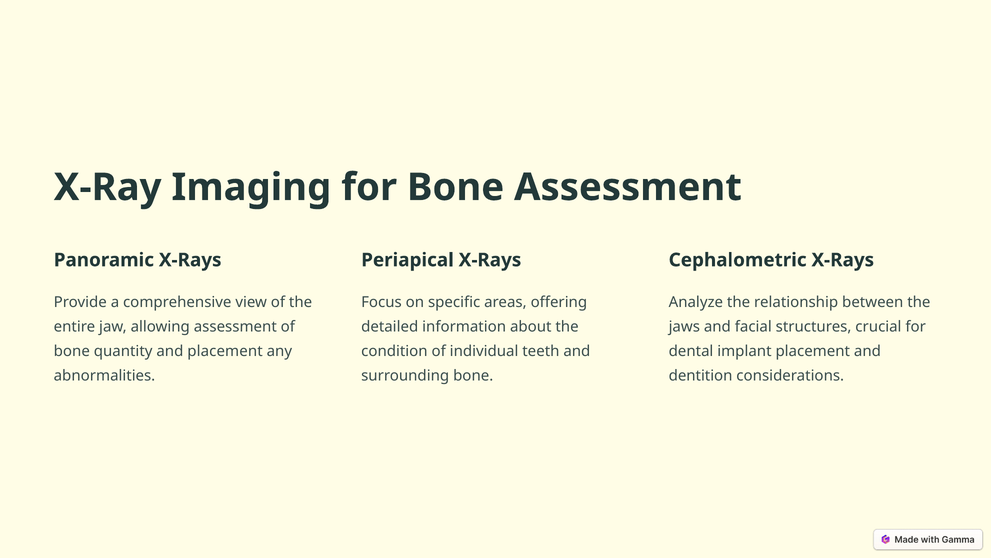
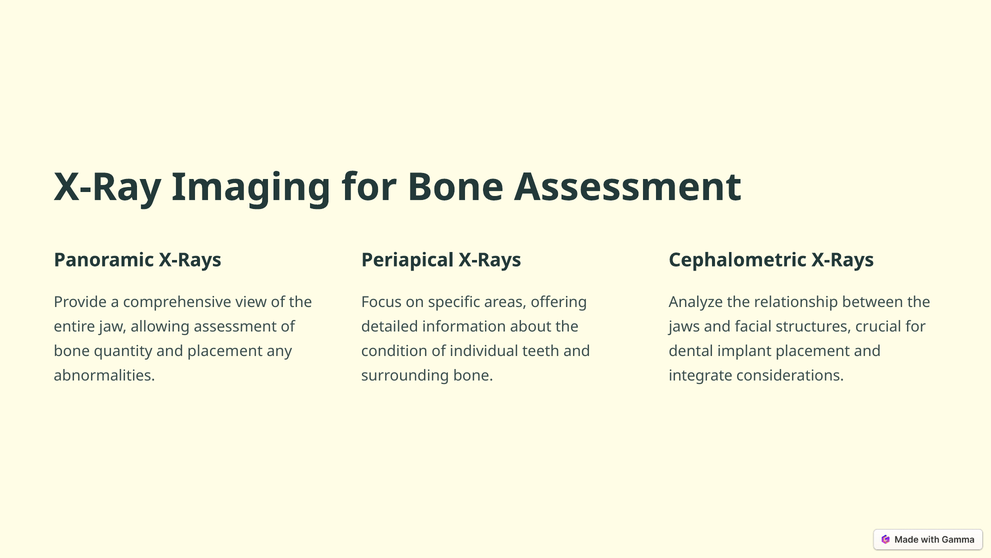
dentition: dentition -> integrate (701, 376)
